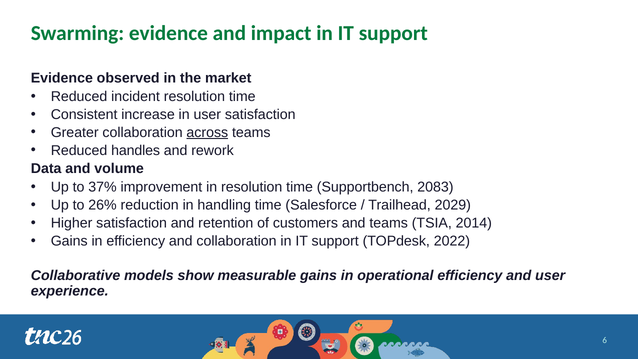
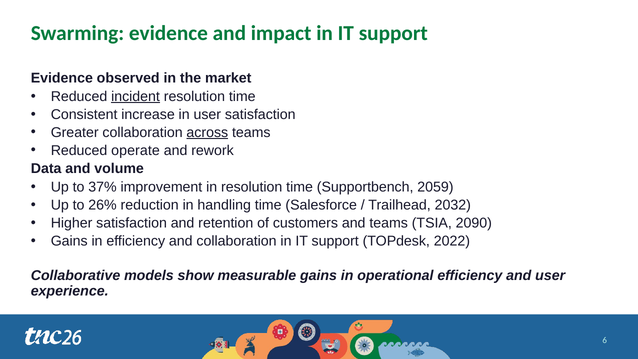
incident underline: none -> present (136, 96)
handles: handles -> operate (135, 150)
2083: 2083 -> 2059 (435, 187)
2029: 2029 -> 2032 (453, 205)
2014: 2014 -> 2090 (474, 223)
